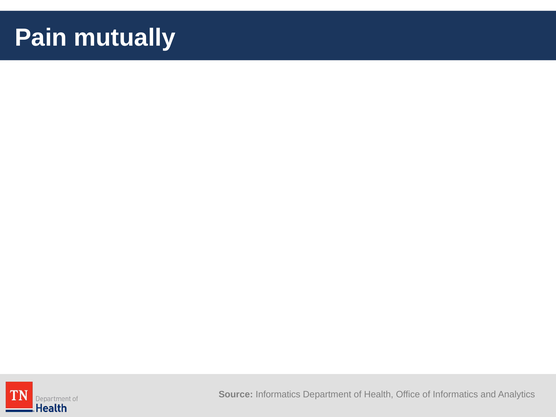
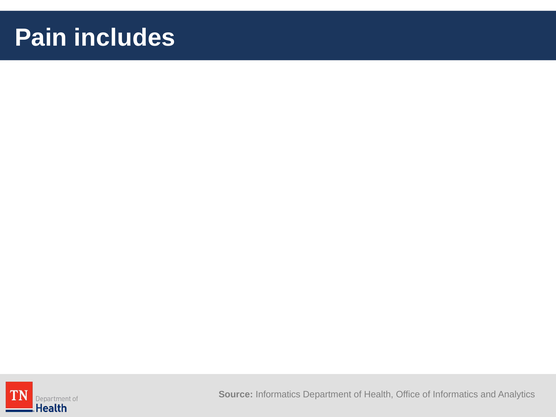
mutually: mutually -> includes (125, 38)
